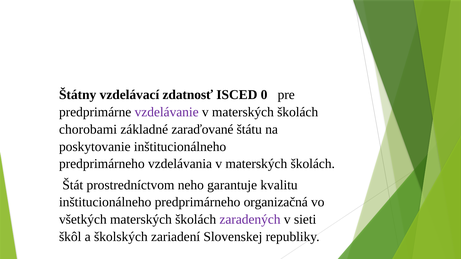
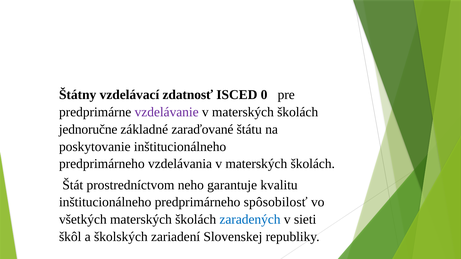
chorobami: chorobami -> jednoručne (88, 129)
organizačná: organizačná -> spôsobilosť (276, 202)
zaradených colour: purple -> blue (250, 220)
